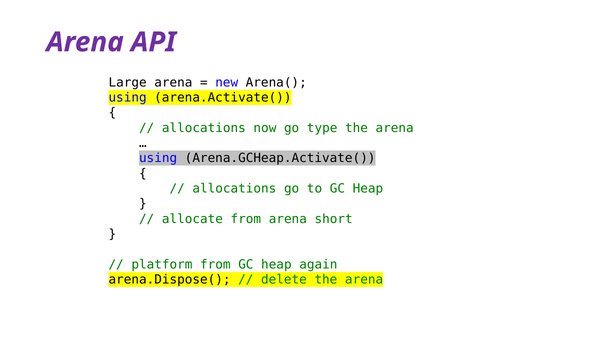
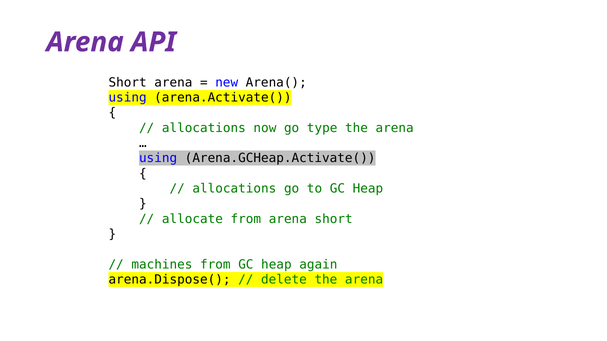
Large: Large -> Short (128, 83)
platform: platform -> machines (162, 265)
